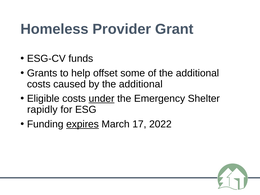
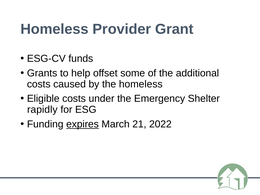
by the additional: additional -> homeless (141, 84)
under underline: present -> none (102, 99)
17: 17 -> 21 (139, 124)
